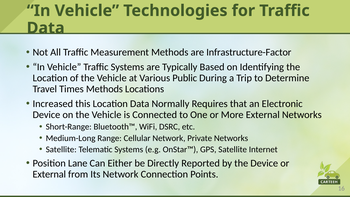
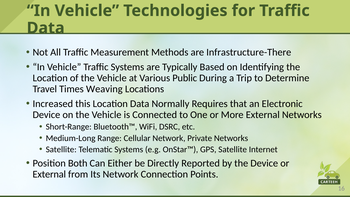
Infrastructure-Factor: Infrastructure-Factor -> Infrastructure-There (249, 52)
Times Methods: Methods -> Weaving (104, 89)
Lane: Lane -> Both (78, 163)
